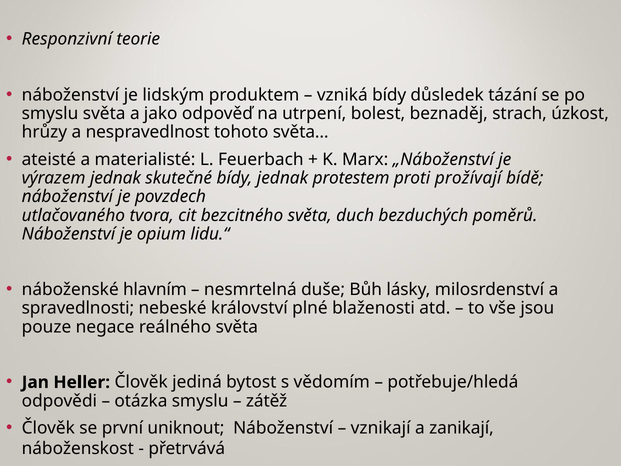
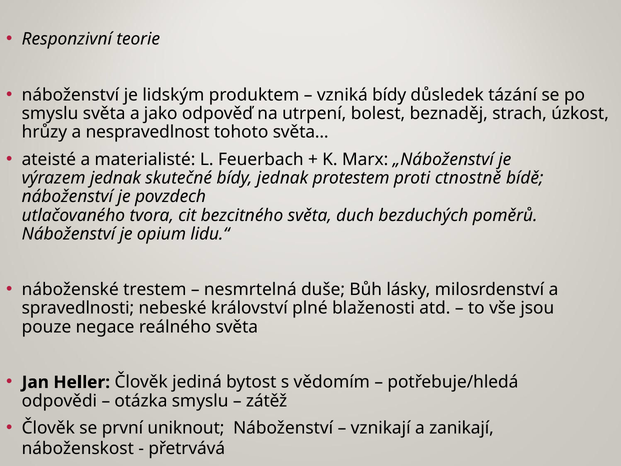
prožívají: prožívají -> ctnostně (468, 178)
hlavním: hlavním -> trestem (155, 289)
